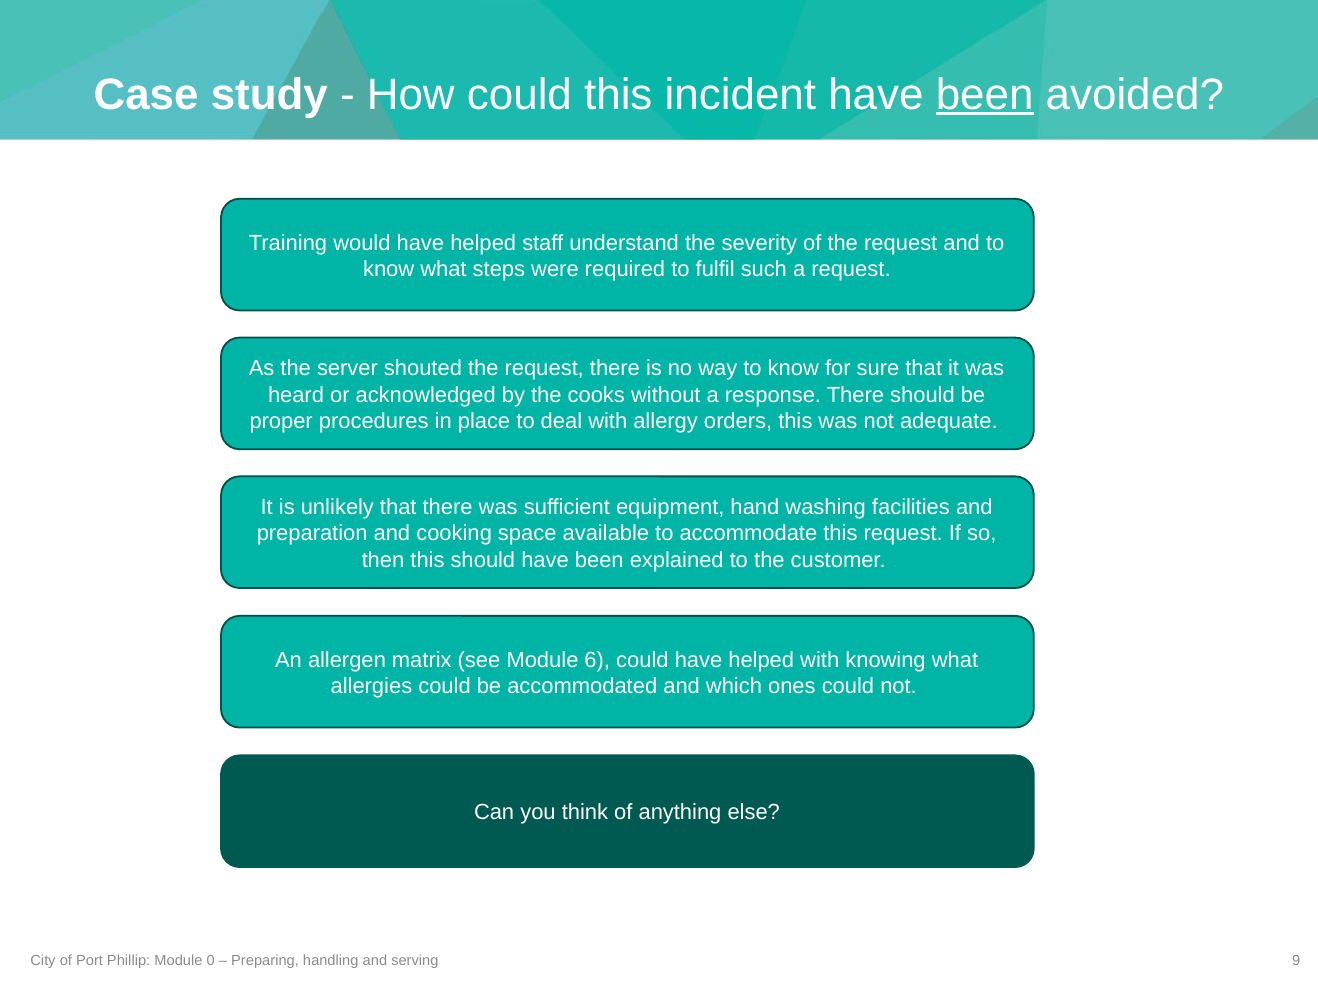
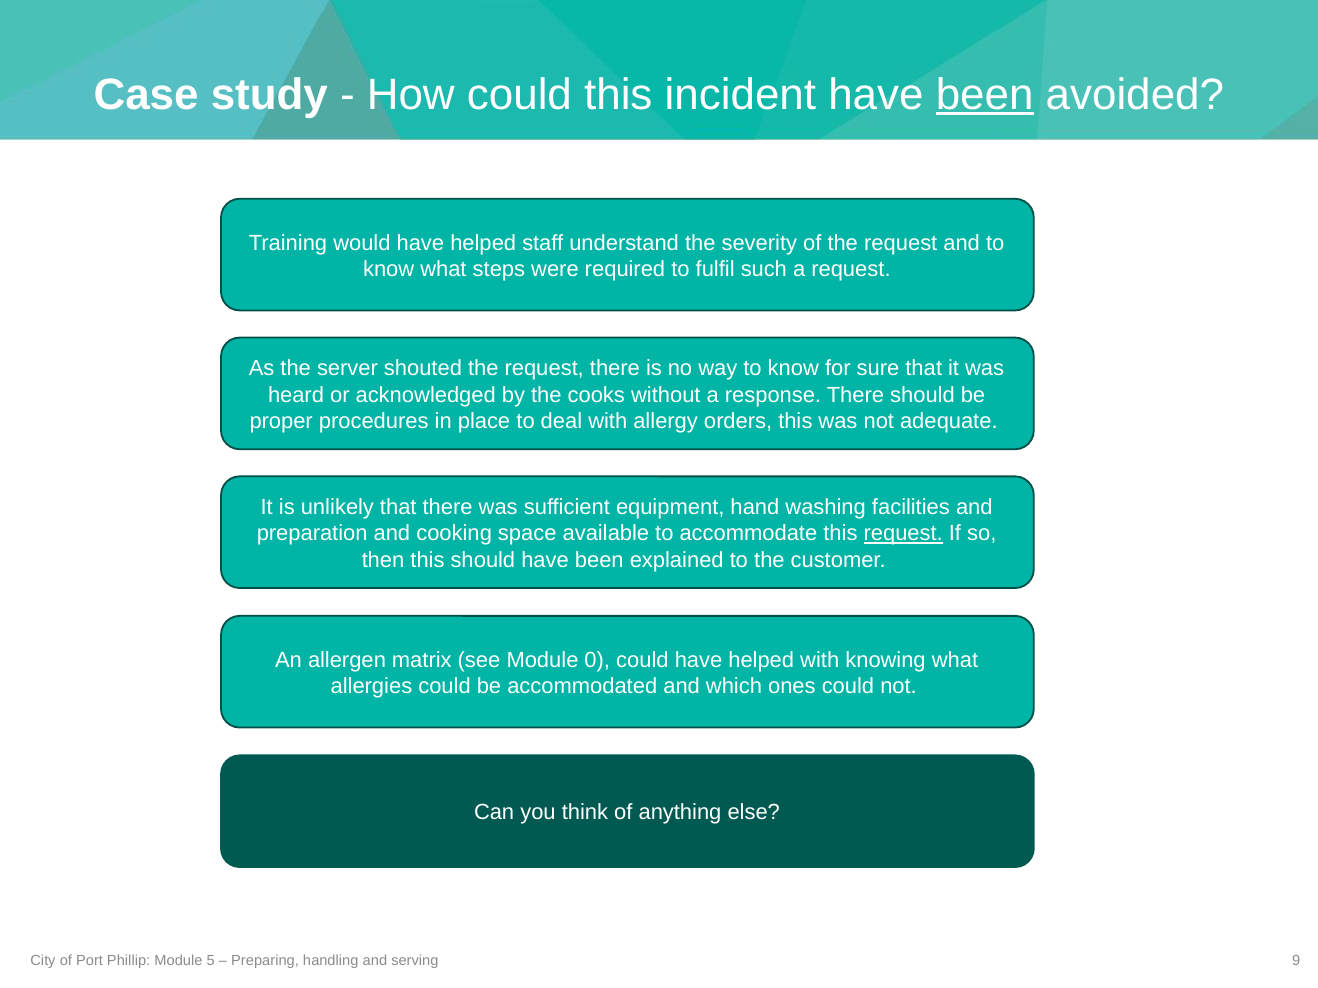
request underline: none -> present (903, 534)
6: 6 -> 0 (597, 660)
0: 0 -> 5 (211, 961)
